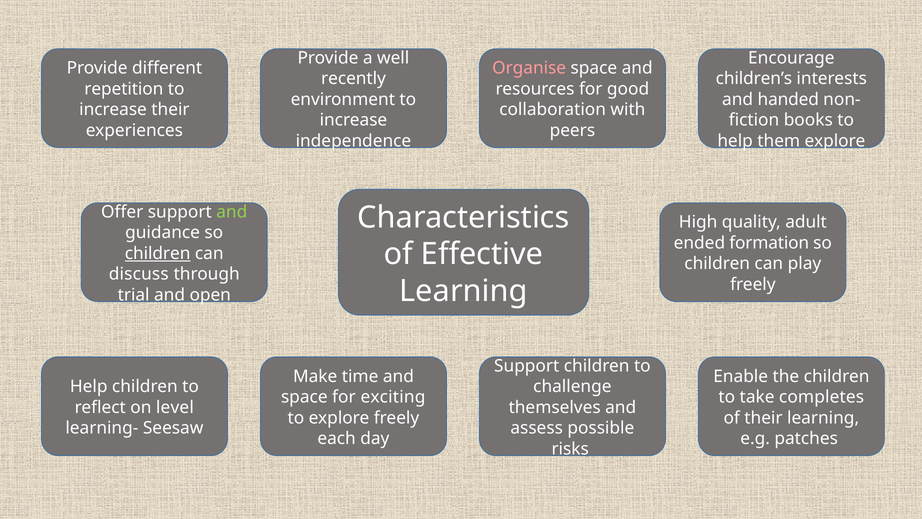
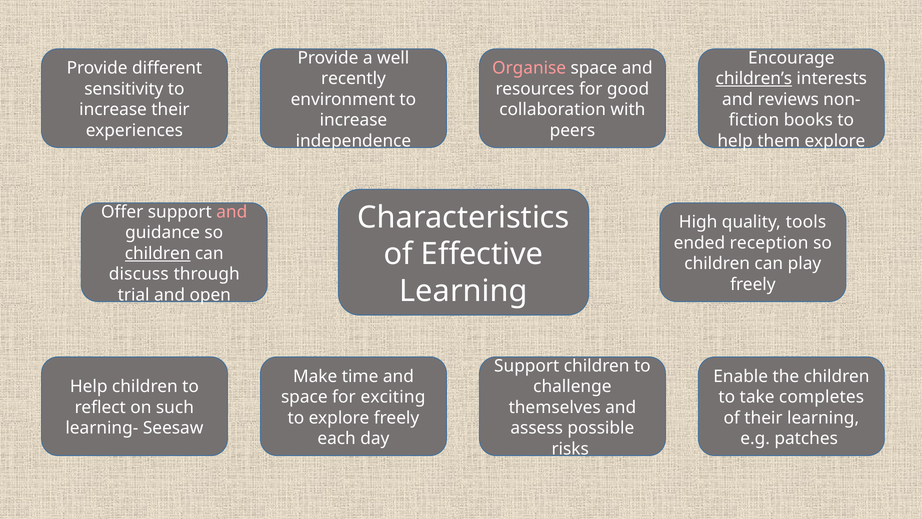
children’s underline: none -> present (754, 79)
repetition: repetition -> sensitivity (124, 89)
handed: handed -> reviews (788, 99)
and colour: light green -> pink (232, 212)
adult: adult -> tools (806, 222)
formation: formation -> reception (769, 243)
level: level -> such (175, 407)
